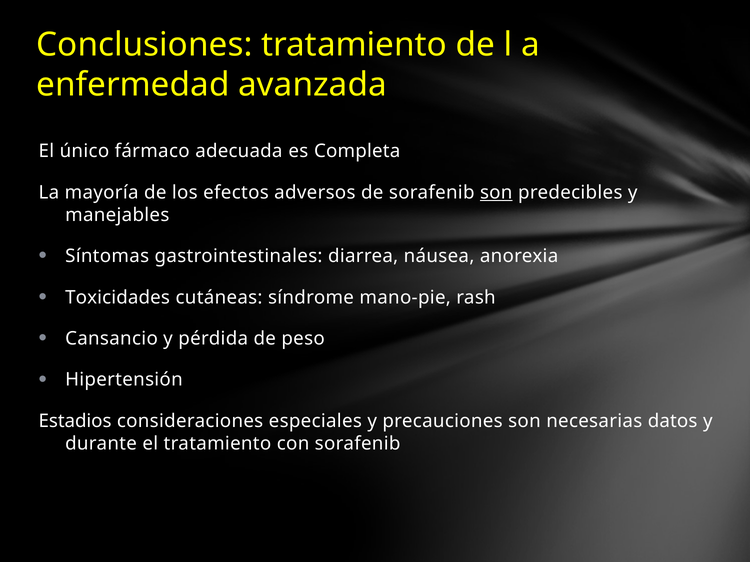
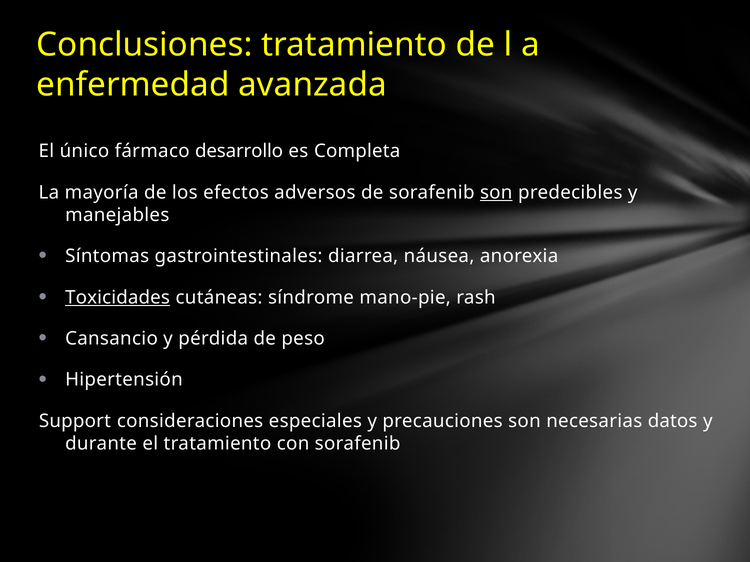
adecuada: adecuada -> desarrollo (239, 151)
Toxicidades underline: none -> present (118, 298)
Estadios: Estadios -> Support (75, 421)
